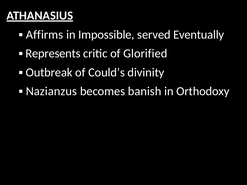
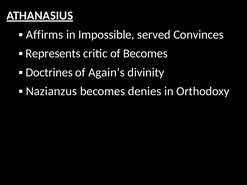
Eventually: Eventually -> Convinces (199, 35)
of Glorified: Glorified -> Becomes (145, 54)
Outbreak: Outbreak -> Doctrines (49, 72)
Could’s: Could’s -> Again’s (106, 72)
banish: banish -> denies (145, 91)
